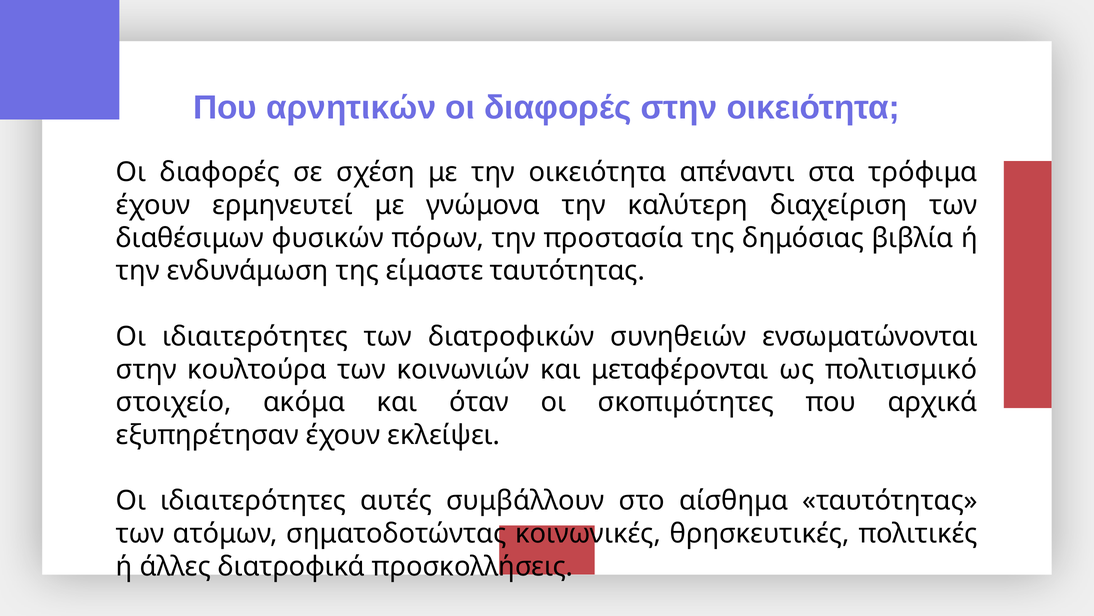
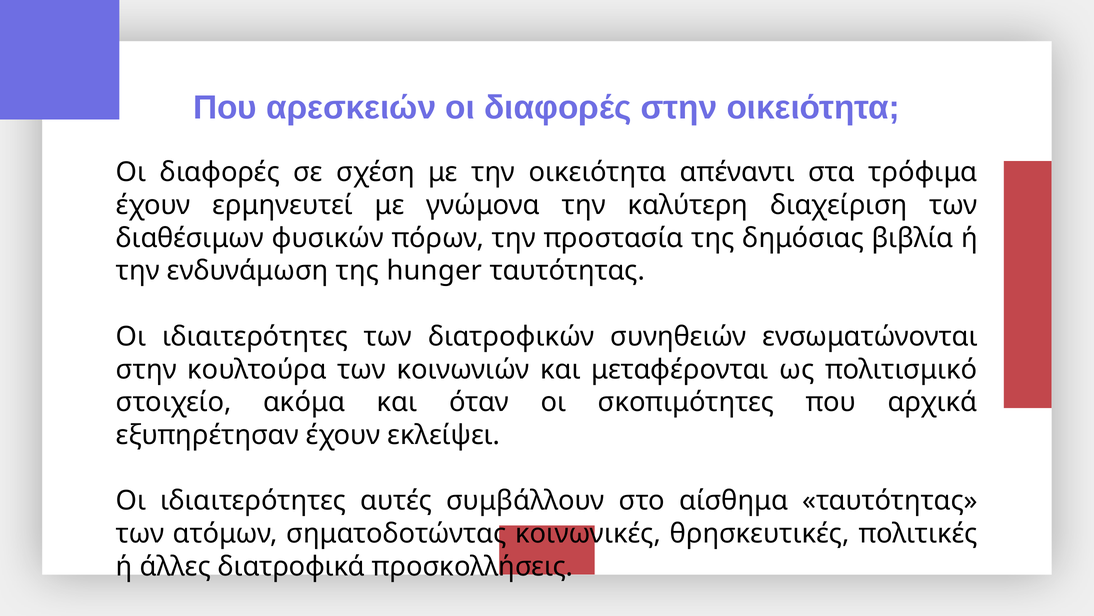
αρνητικών: αρνητικών -> αρεσκειών (351, 108)
είμαστε: είμαστε -> hunger (434, 271)
